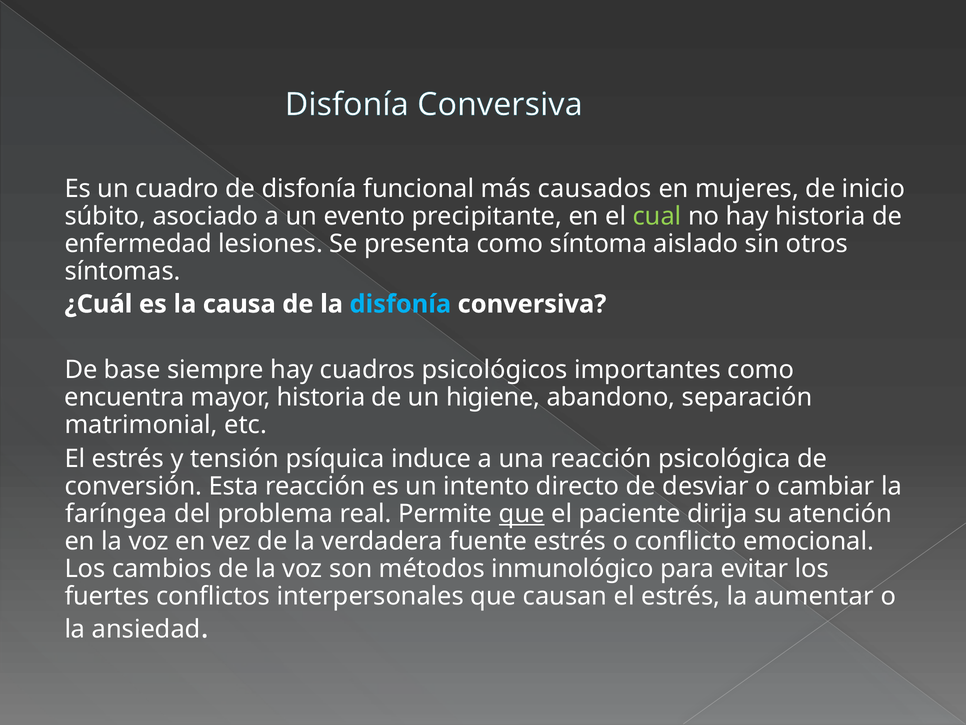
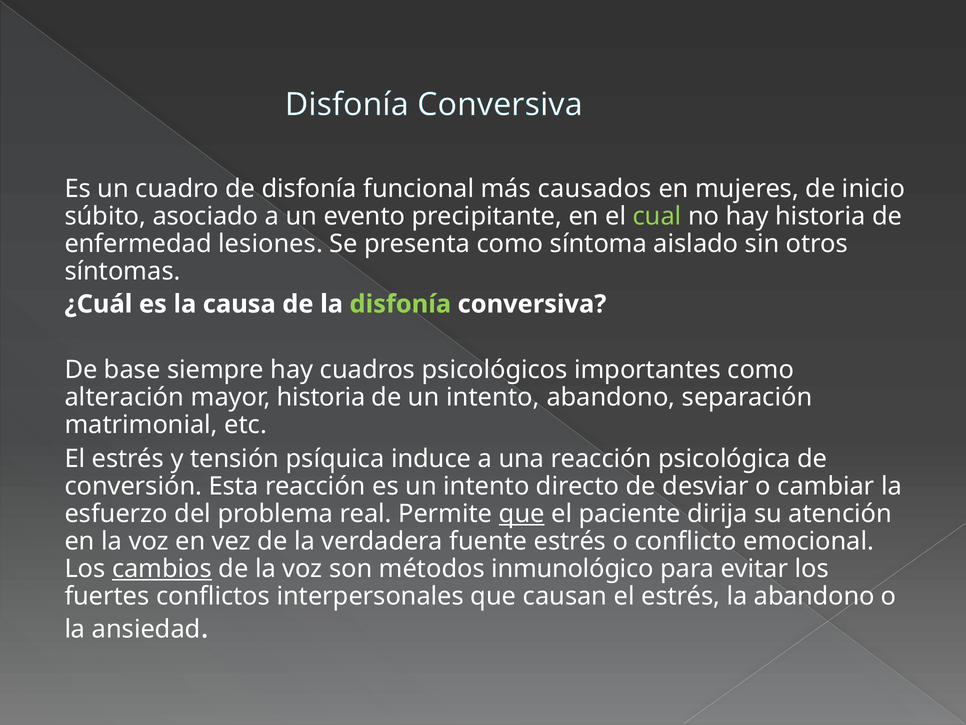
disfonía colour: light blue -> light green (400, 304)
encuentra: encuentra -> alteración (124, 397)
de un higiene: higiene -> intento (493, 397)
faríngea: faríngea -> esfuerzo (116, 513)
cambios underline: none -> present (162, 569)
la aumentar: aumentar -> abandono (814, 596)
